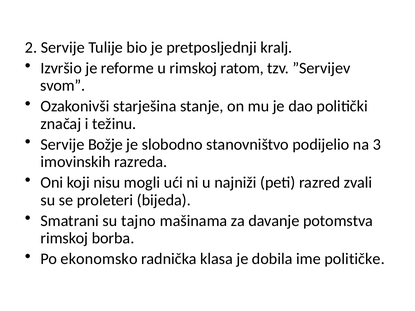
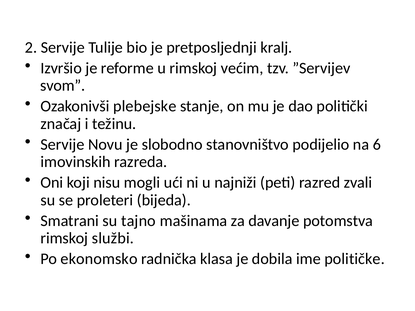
ratom: ratom -> većim (242, 68)
starješina: starješina -> plebejske (145, 106)
Božje: Božje -> Novu (105, 145)
3: 3 -> 6 (377, 145)
borba: borba -> službi (113, 238)
